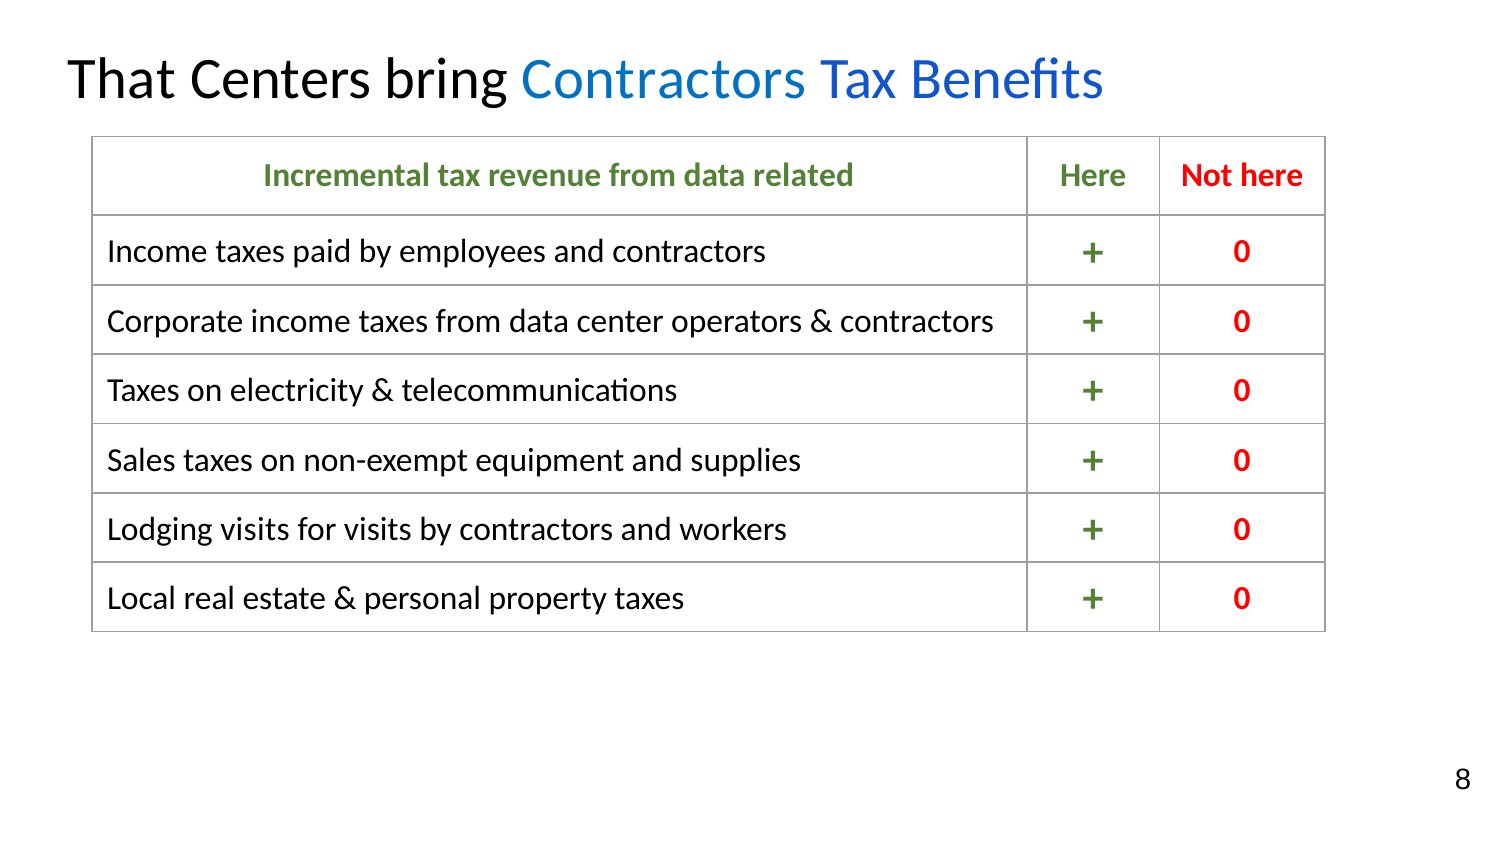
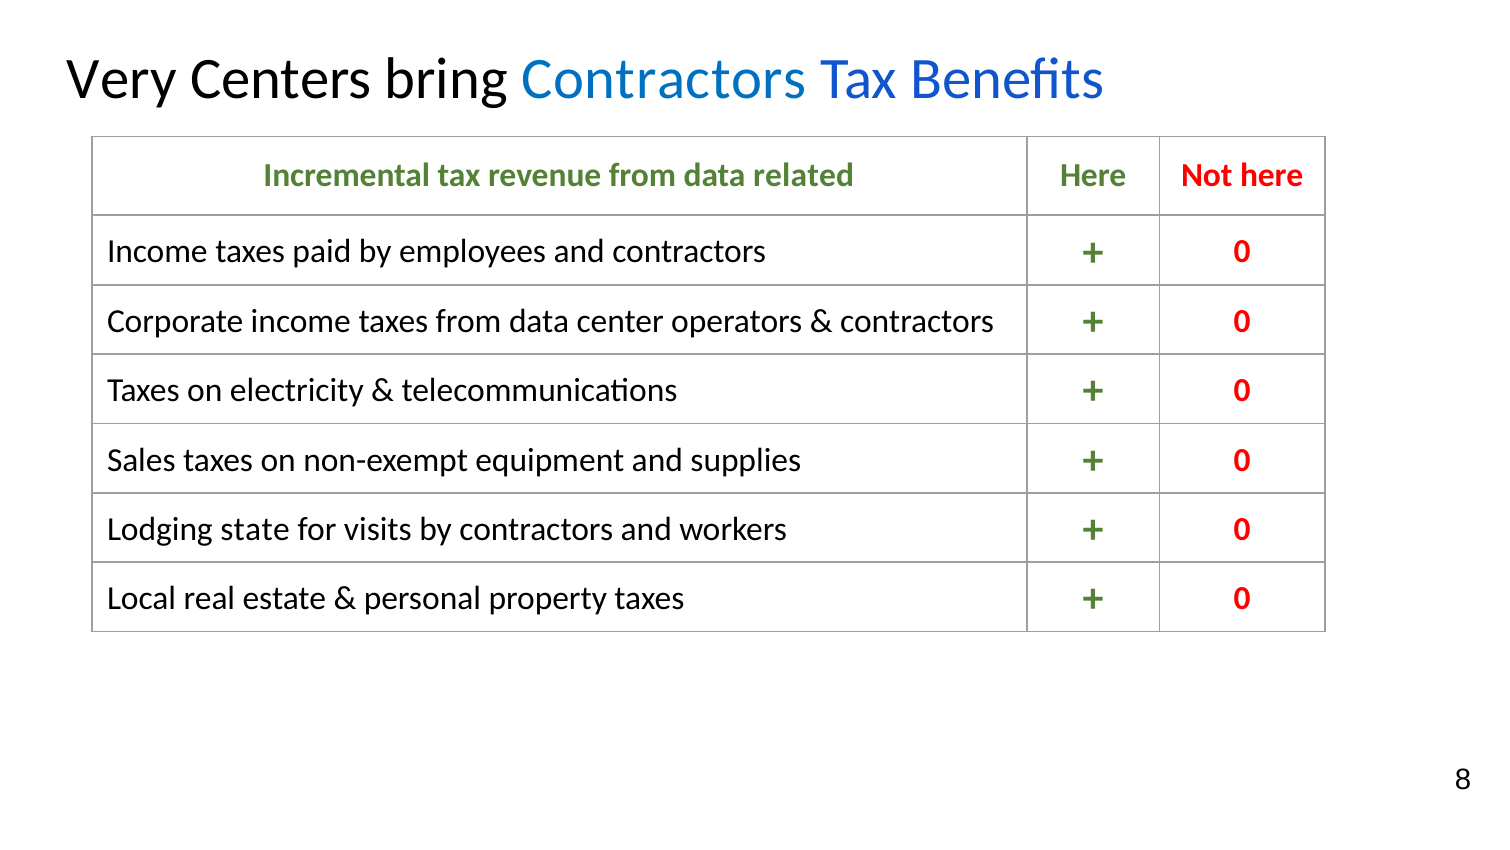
That: That -> Very (122, 79)
Lodging visits: visits -> state (255, 529)
